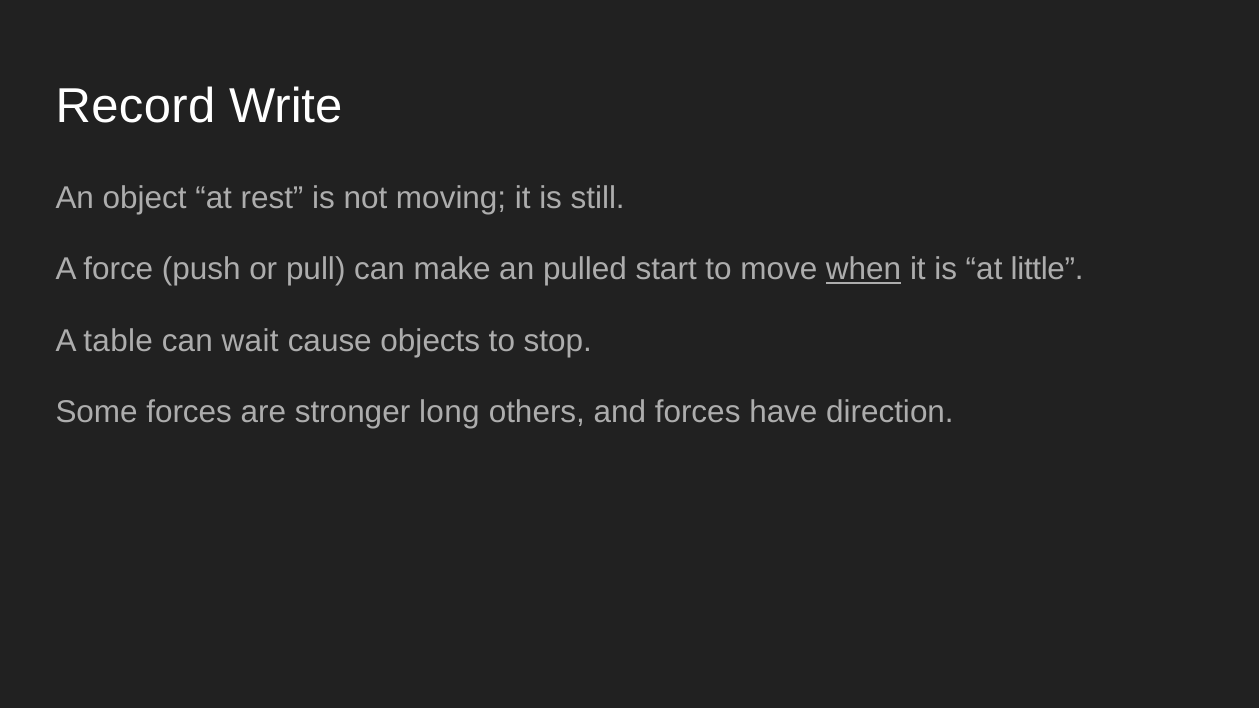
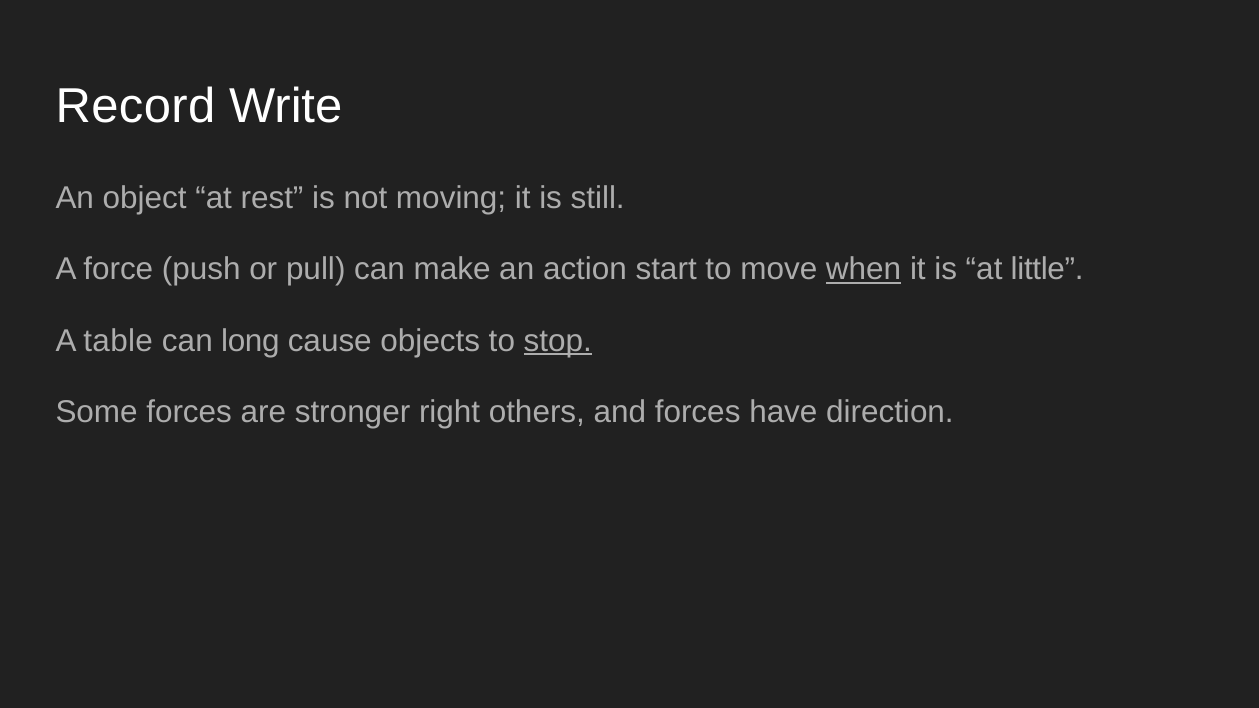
pulled: pulled -> action (585, 269)
wait: wait -> long (250, 341)
stop underline: none -> present (558, 341)
long: long -> right (450, 412)
